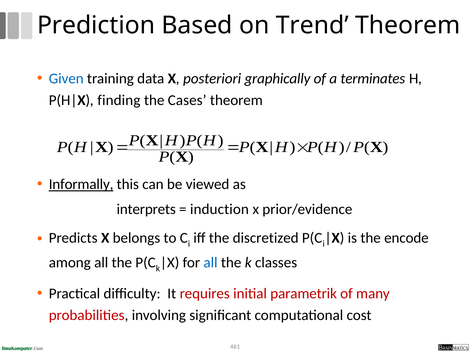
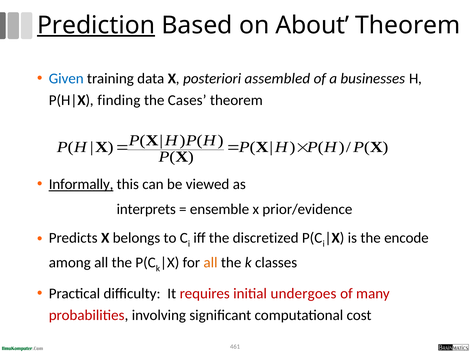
Prediction underline: none -> present (96, 25)
Trend: Trend -> About (312, 25)
graphically: graphically -> assembled (277, 79)
terminates: terminates -> businesses (373, 79)
induction: induction -> ensemble (220, 209)
all colour: blue -> orange (211, 263)
parametrik: parametrik -> undergoes (303, 294)
